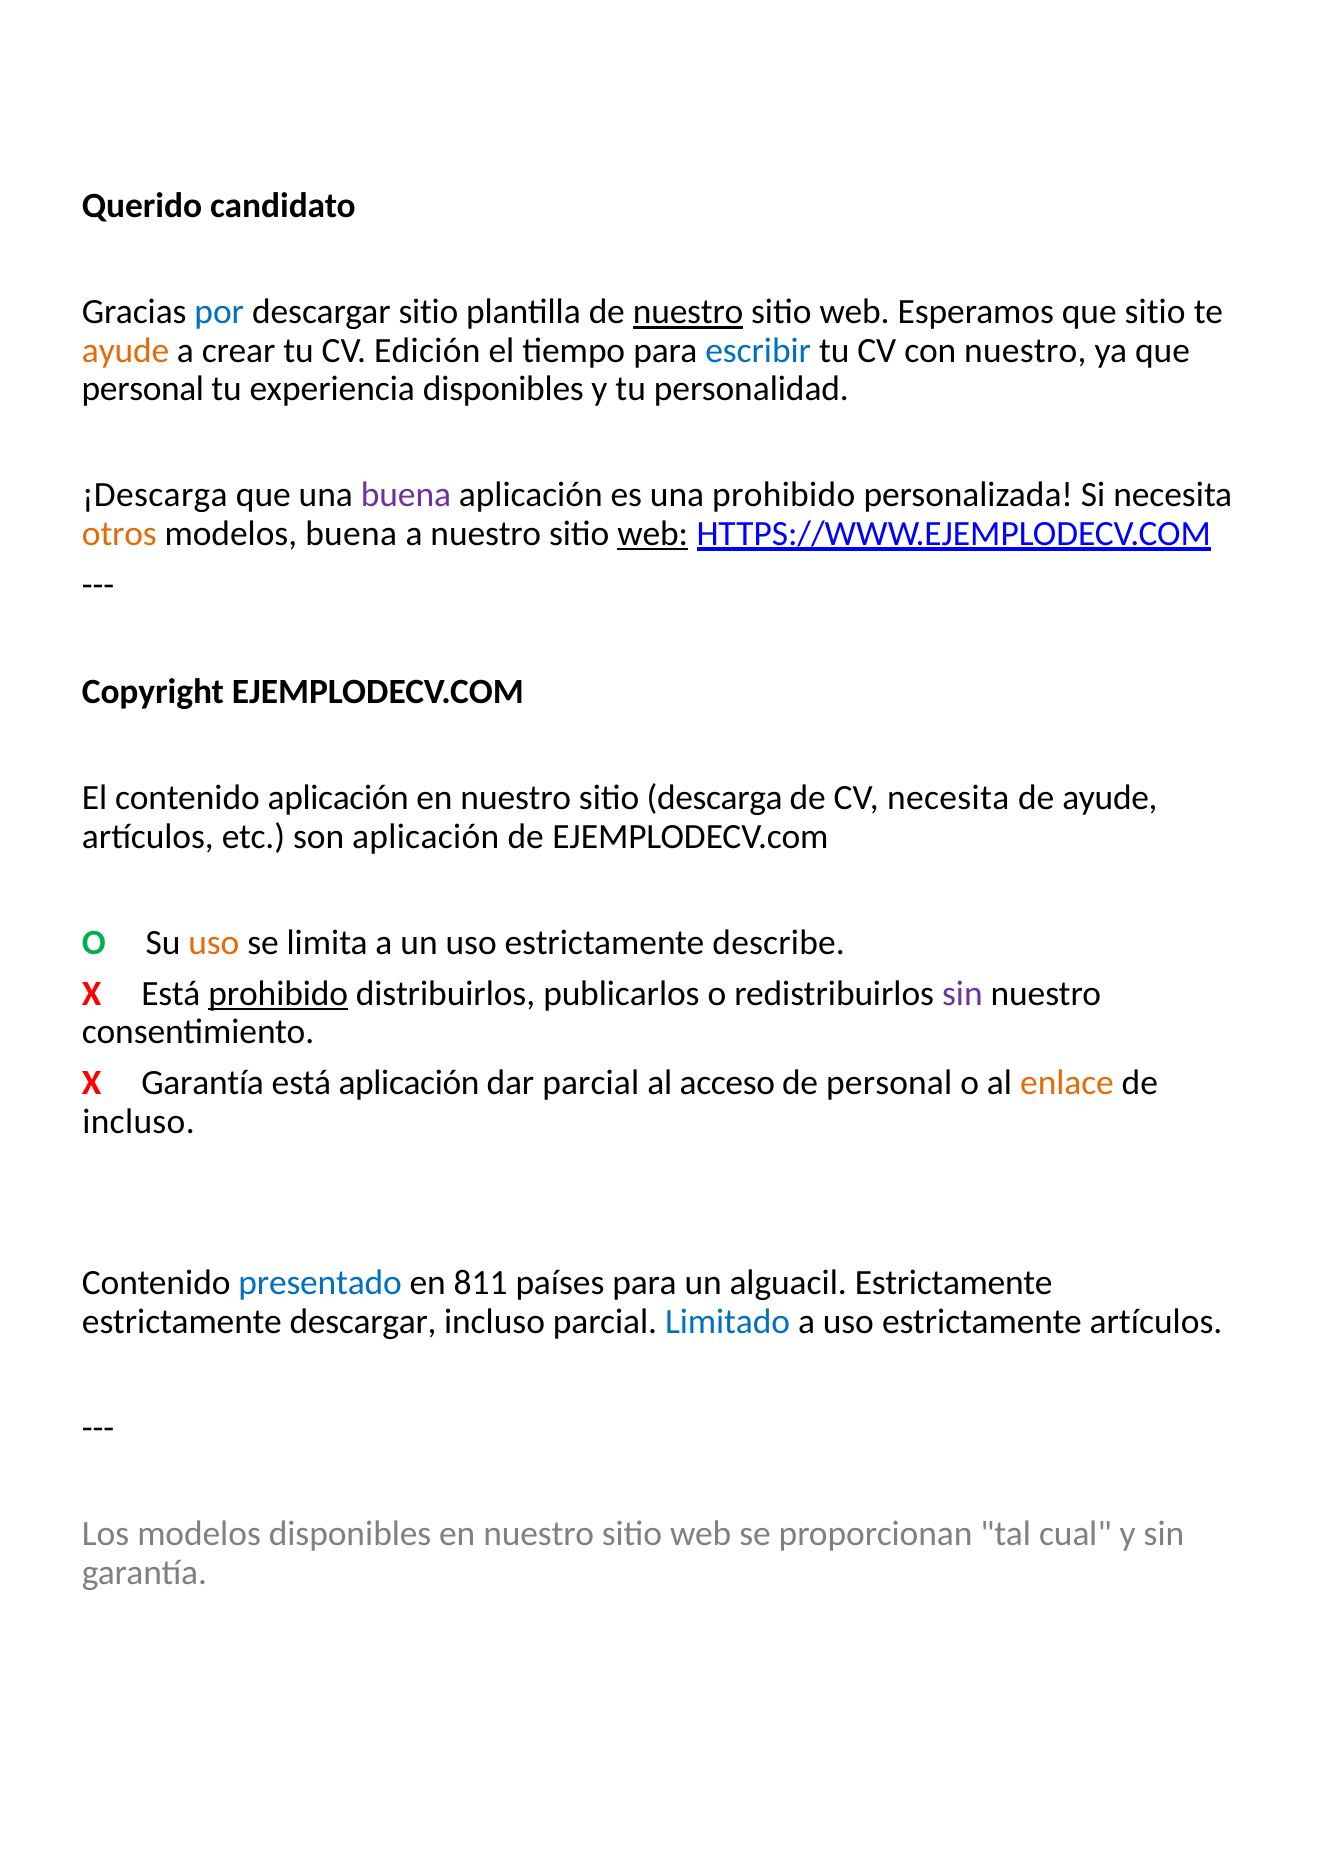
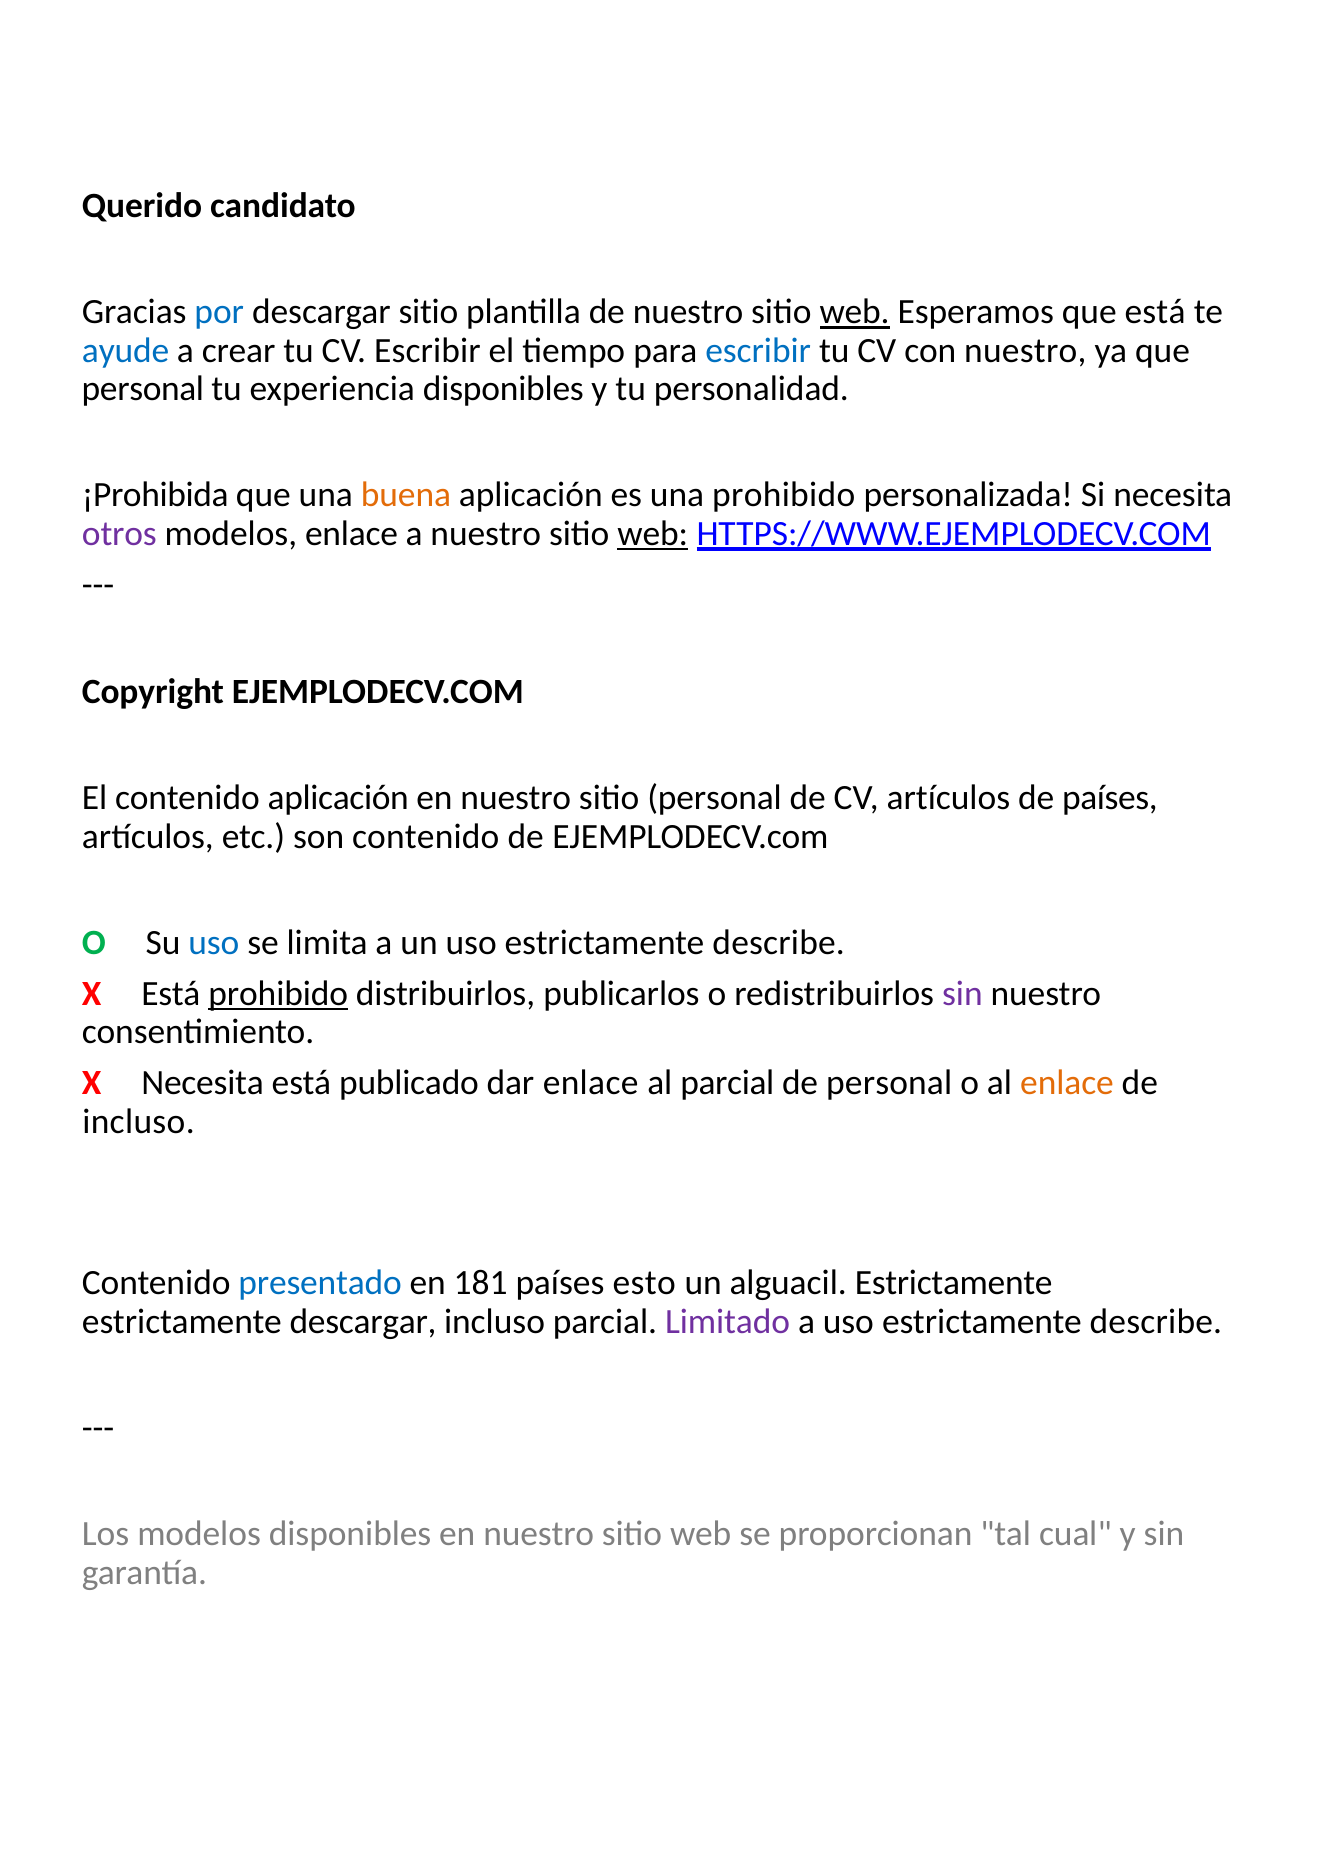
nuestro underline: present -> none (688, 312)
web underline: none -> present (855, 312)
que sitio: sitio -> está (1155, 312)
ayude colour: orange -> blue (126, 350)
CV Edición: Edición -> Escribir (427, 350)
¡Descarga: ¡Descarga -> ¡Prohibida (155, 495)
buena colour: purple -> orange (406, 495)
otros colour: orange -> purple (119, 533)
modelos buena: buena -> enlace (351, 533)
sitio descarga: descarga -> personal (715, 798)
CV necesita: necesita -> artículos (948, 798)
de ayude: ayude -> países (1110, 798)
son aplicación: aplicación -> contenido (426, 836)
uso colour: orange -> blue (214, 943)
X Garantía: Garantía -> Necesita (203, 1083)
está aplicación: aplicación -> publicado (409, 1083)
dar parcial: parcial -> enlace (591, 1083)
al acceso: acceso -> parcial (727, 1083)
811: 811 -> 181 (481, 1283)
países para: para -> esto (644, 1283)
Limitado colour: blue -> purple (728, 1321)
a uso estrictamente artículos: artículos -> describe (1156, 1321)
